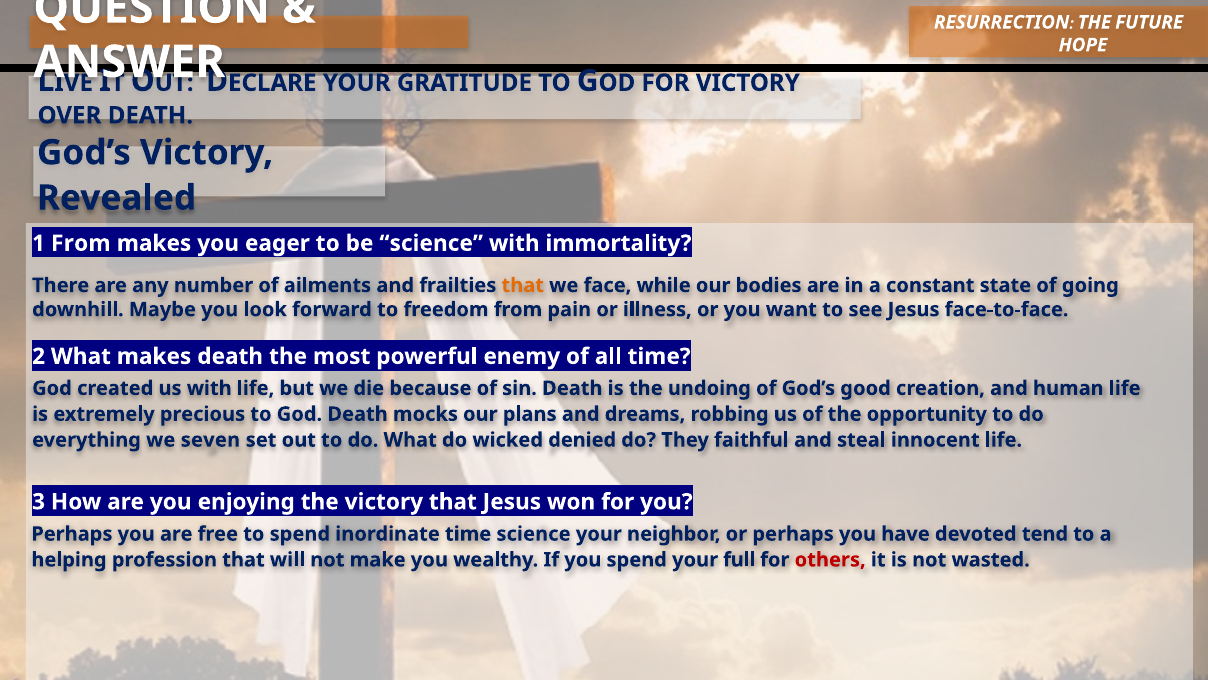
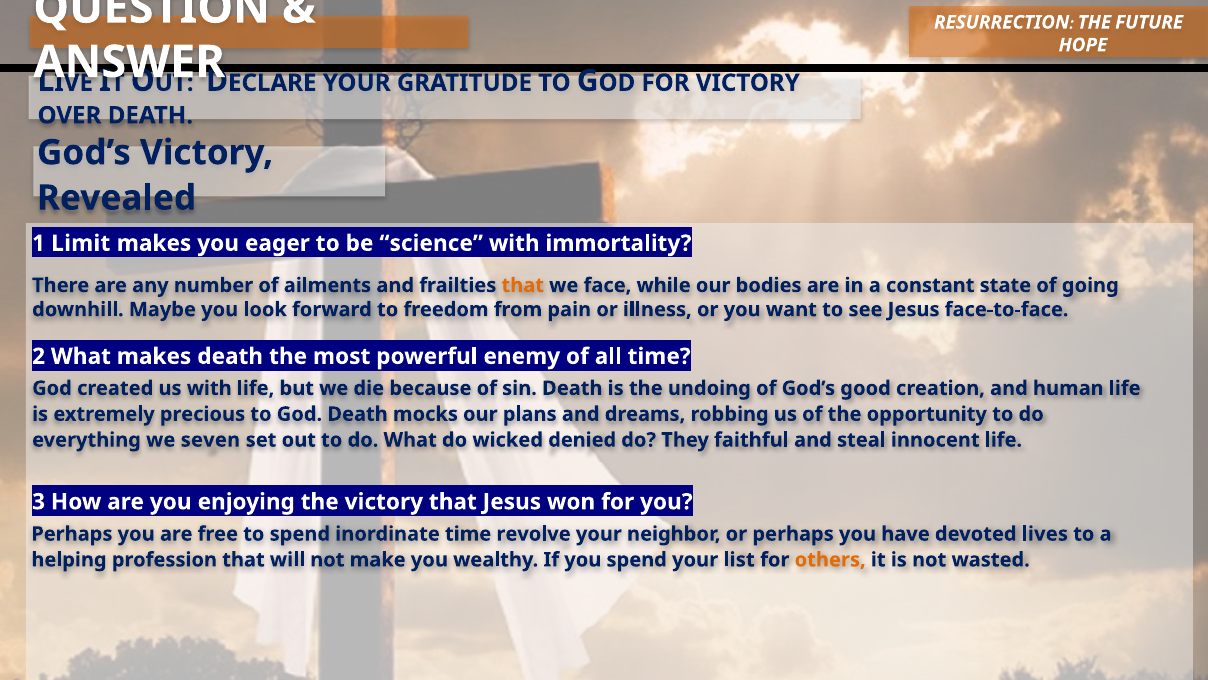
1 From: From -> Limit (81, 243)
time science: science -> revolve (534, 534)
tend: tend -> lives (1045, 534)
full: full -> list (739, 559)
others colour: red -> orange (830, 559)
